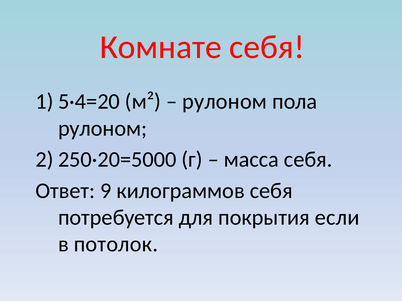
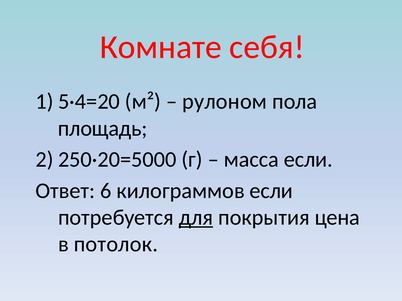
рулоном: рулоном -> площадь (103, 129)
масса себя: себя -> если (308, 160)
9: 9 -> 6 (106, 191)
килограммов себя: себя -> если (271, 191)
для underline: none -> present (196, 218)
если: если -> цена (337, 218)
